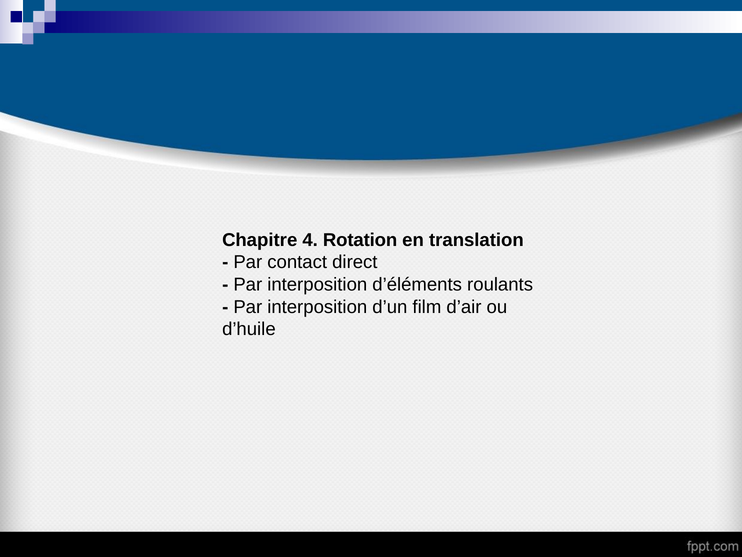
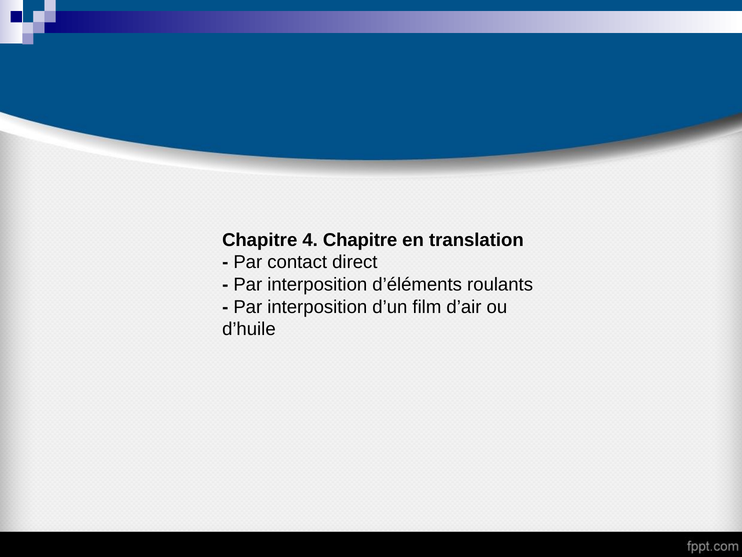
4 Rotation: Rotation -> Chapitre (360, 240)
